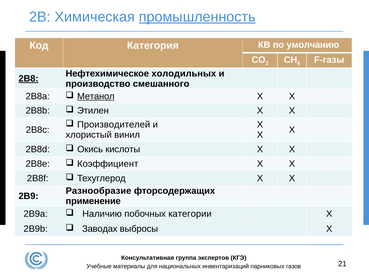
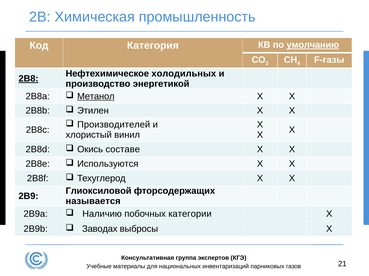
промышленность underline: present -> none (197, 17)
умолчанию underline: none -> present (313, 45)
смешанного: смешанного -> энергетикой (161, 84)
кислоты: кислоты -> составе (123, 150)
Коэффициент: Коэффициент -> Используются (108, 164)
Разнообразие: Разнообразие -> Глиоксиловой (99, 191)
применение: применение -> называется (93, 202)
